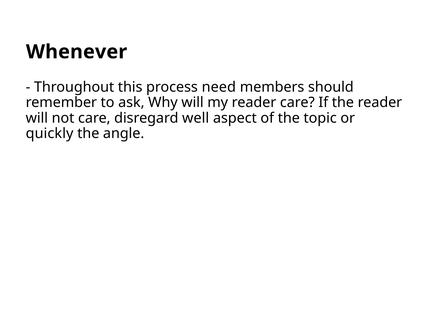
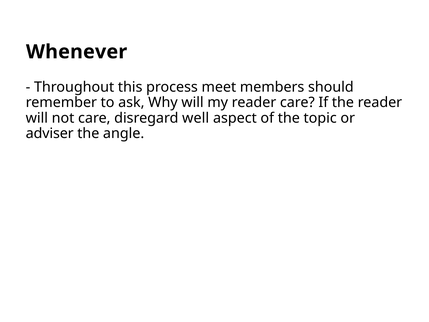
need: need -> meet (219, 87)
quickly: quickly -> adviser (50, 133)
